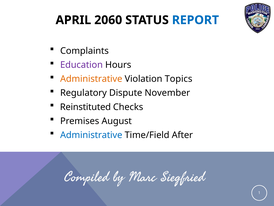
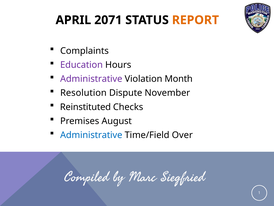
2060: 2060 -> 2071 (108, 20)
REPORT colour: blue -> orange (195, 20)
Administrative colour: orange -> purple (91, 79)
Topics: Topics -> Month (179, 79)
Regulatory: Regulatory -> Resolution (83, 93)
After: After -> Over (182, 135)
